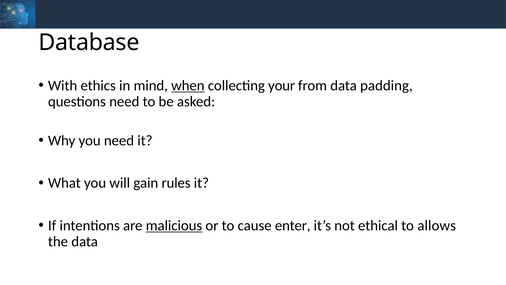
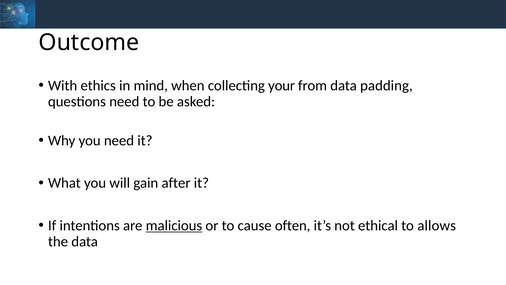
Database: Database -> Outcome (89, 43)
when underline: present -> none (188, 86)
rules: rules -> after (176, 183)
enter: enter -> often (293, 225)
